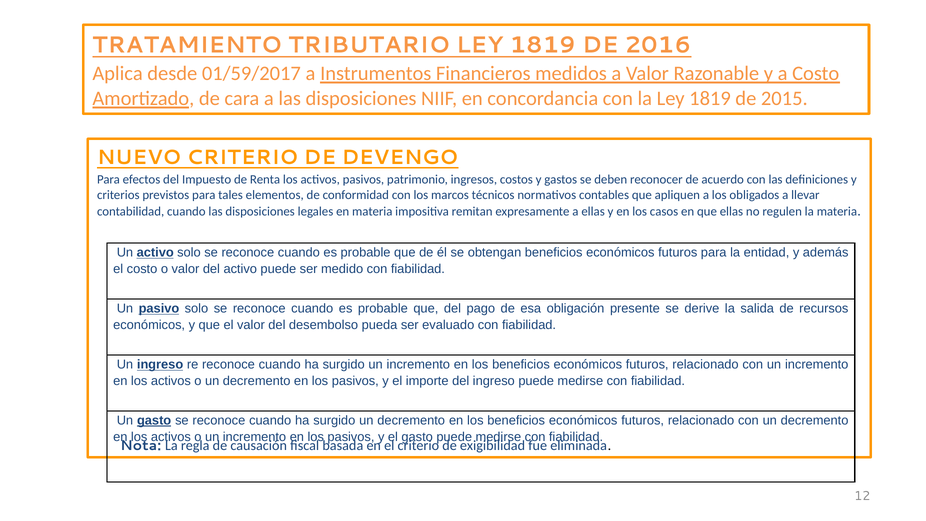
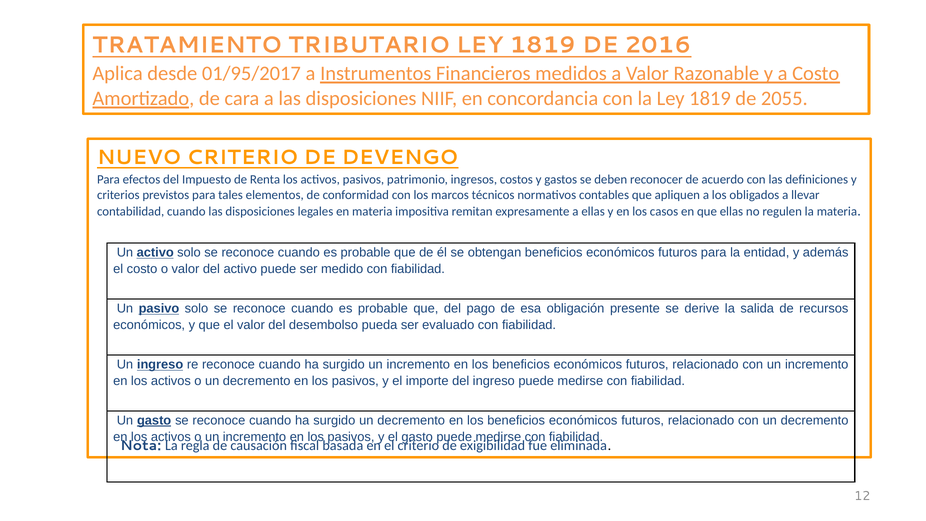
01/59/2017: 01/59/2017 -> 01/95/2017 (251, 74)
2015: 2015 -> 2055 (784, 98)
